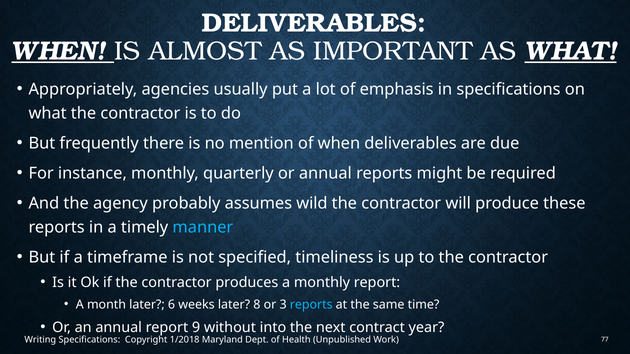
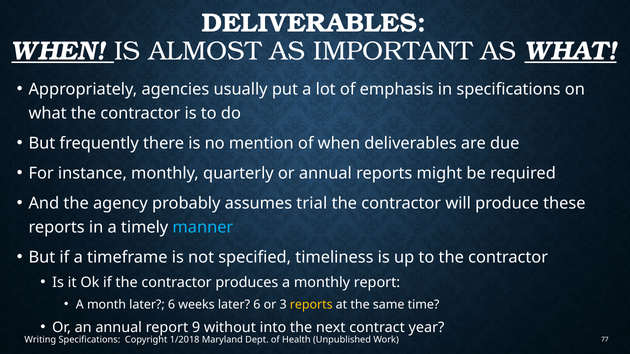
wild: wild -> trial (312, 204)
weeks later 8: 8 -> 6 (257, 305)
reports colour: light blue -> yellow (311, 305)
